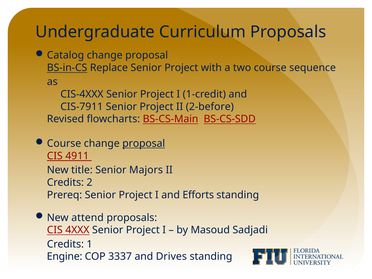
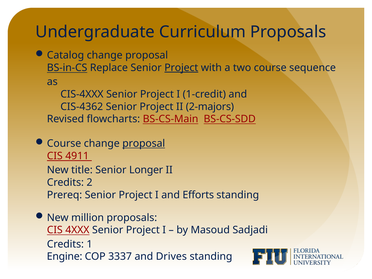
Project underline: none -> present (181, 68)
CIS-7911: CIS-7911 -> CIS-4362 (82, 107)
2-before: 2-before -> 2-majors (210, 107)
Majors: Majors -> Longer (146, 170)
attend: attend -> million (88, 218)
